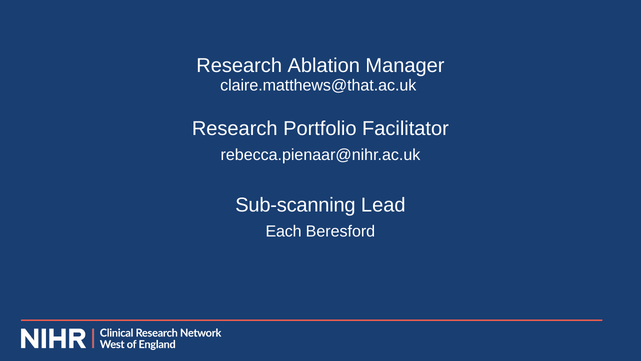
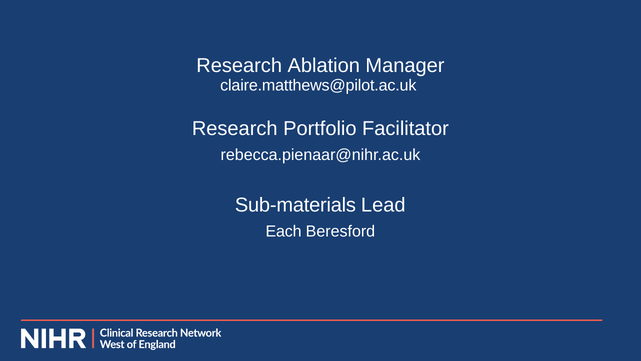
claire.matthews@that.ac.uk: claire.matthews@that.ac.uk -> claire.matthews@pilot.ac.uk (318, 85)
Sub-scanning: Sub-scanning -> Sub-materials (295, 205)
